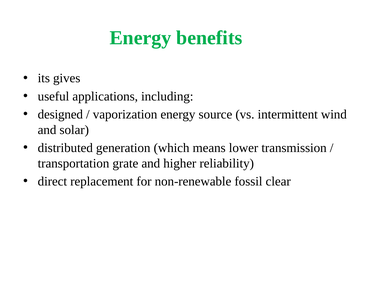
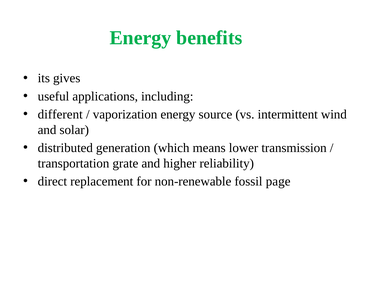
designed: designed -> different (60, 114)
clear: clear -> page (278, 181)
